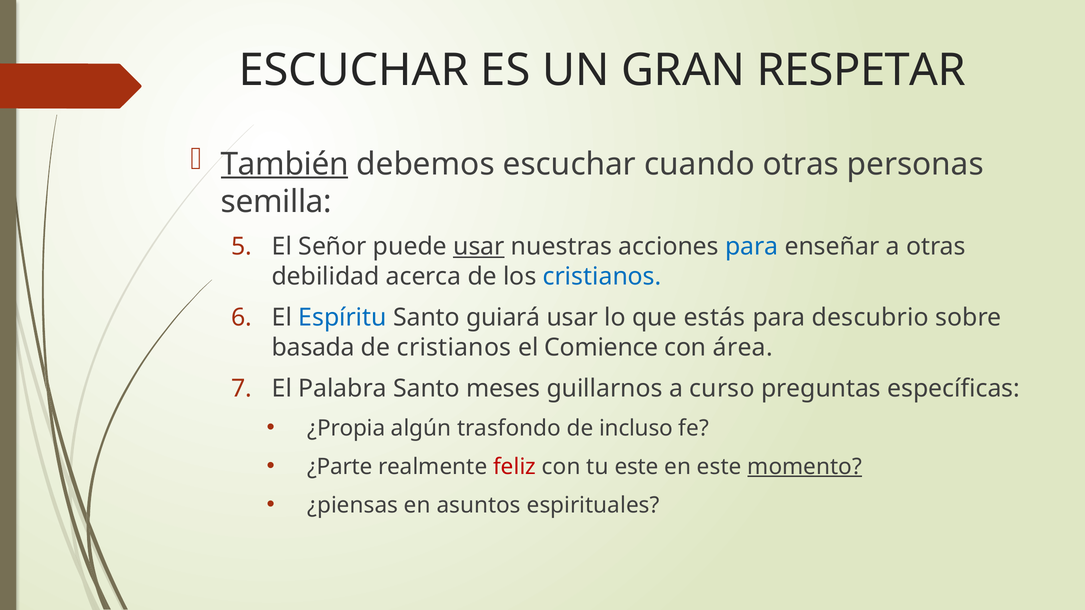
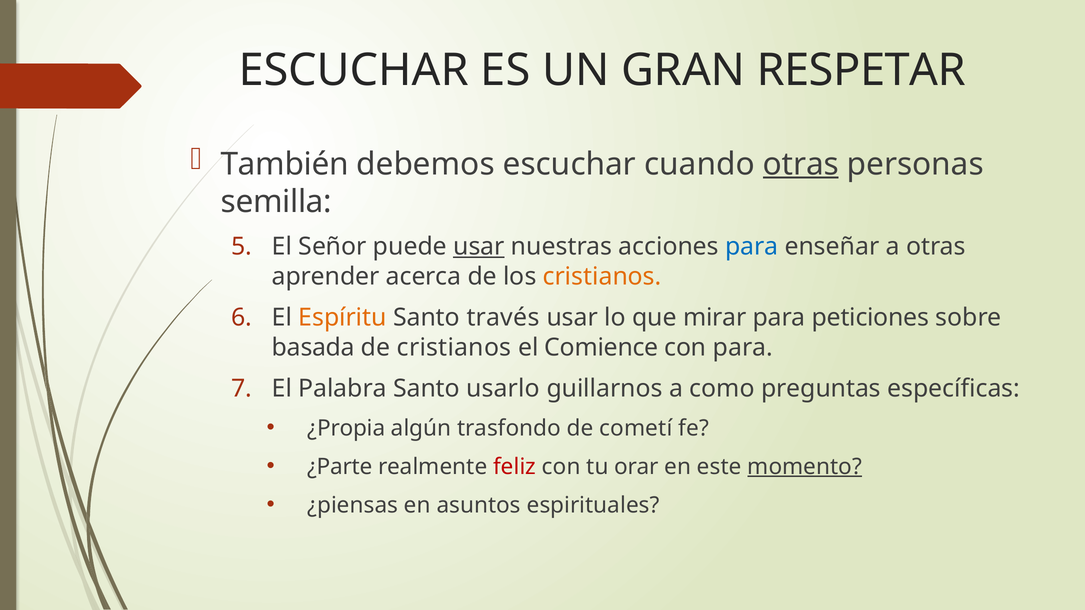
También underline: present -> none (285, 164)
otras underline: none -> present (801, 164)
debilidad: debilidad -> aprender (326, 277)
cristianos colour: blue -> orange (602, 277)
Espíritu colour: blue -> orange (342, 318)
guiará: guiará -> través (503, 318)
estás: estás -> mirar (715, 318)
descubrio: descubrio -> peticiones (870, 318)
con área: área -> para (743, 348)
meses: meses -> usarlo (503, 389)
curso: curso -> como (722, 389)
incluso: incluso -> cometí (636, 428)
tu este: este -> orar (637, 467)
